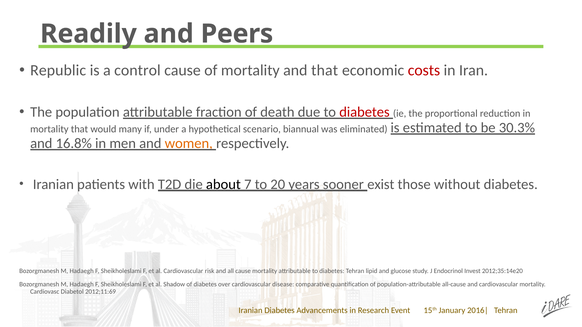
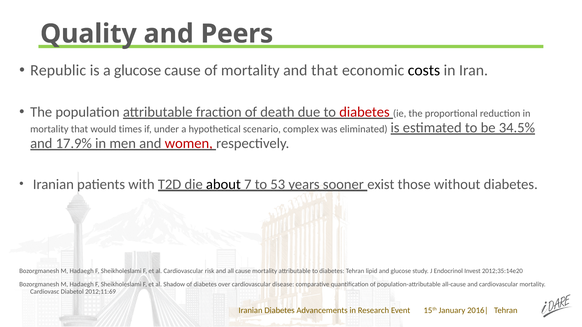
Readily: Readily -> Quality (88, 34)
a control: control -> glucose (138, 70)
costs colour: red -> black (424, 70)
many: many -> times (130, 129)
biannual: biannual -> complex (301, 129)
30.3%: 30.3% -> 34.5% (517, 128)
16.8%: 16.8% -> 17.9% (74, 144)
women colour: orange -> red (189, 144)
20: 20 -> 53 (278, 184)
